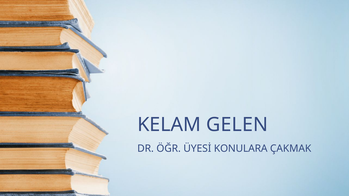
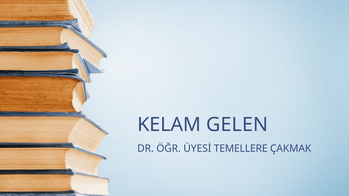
KONULARA: KONULARA -> TEMELLERE (241, 149)
